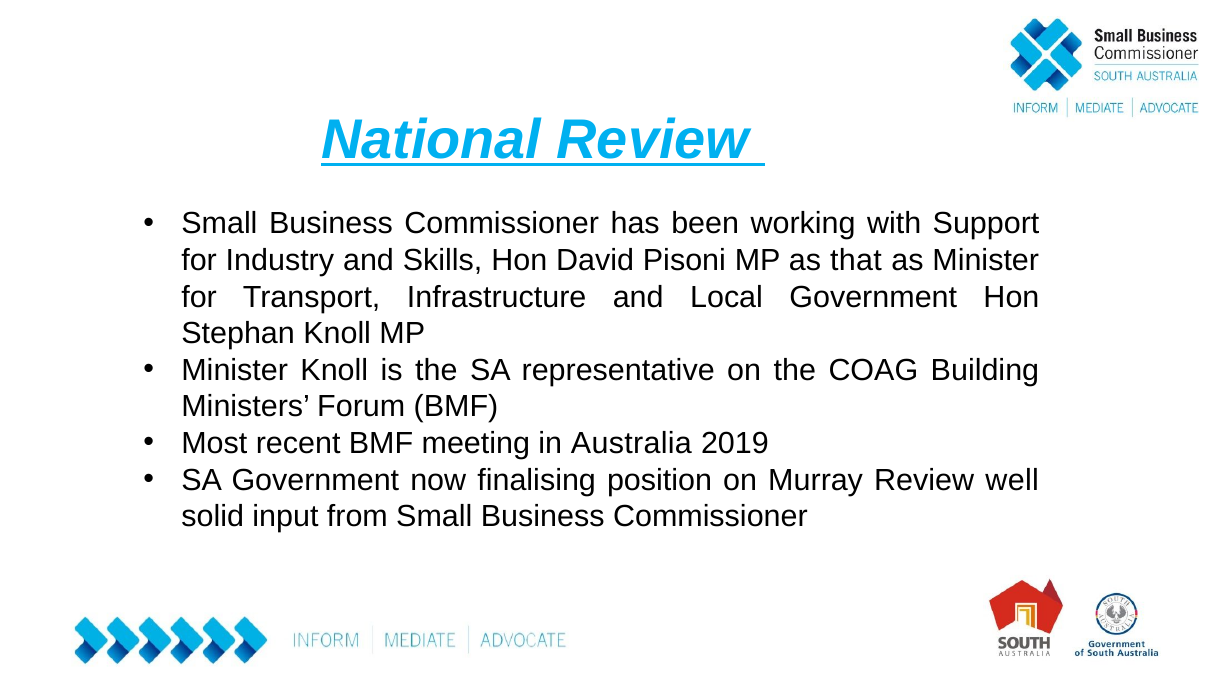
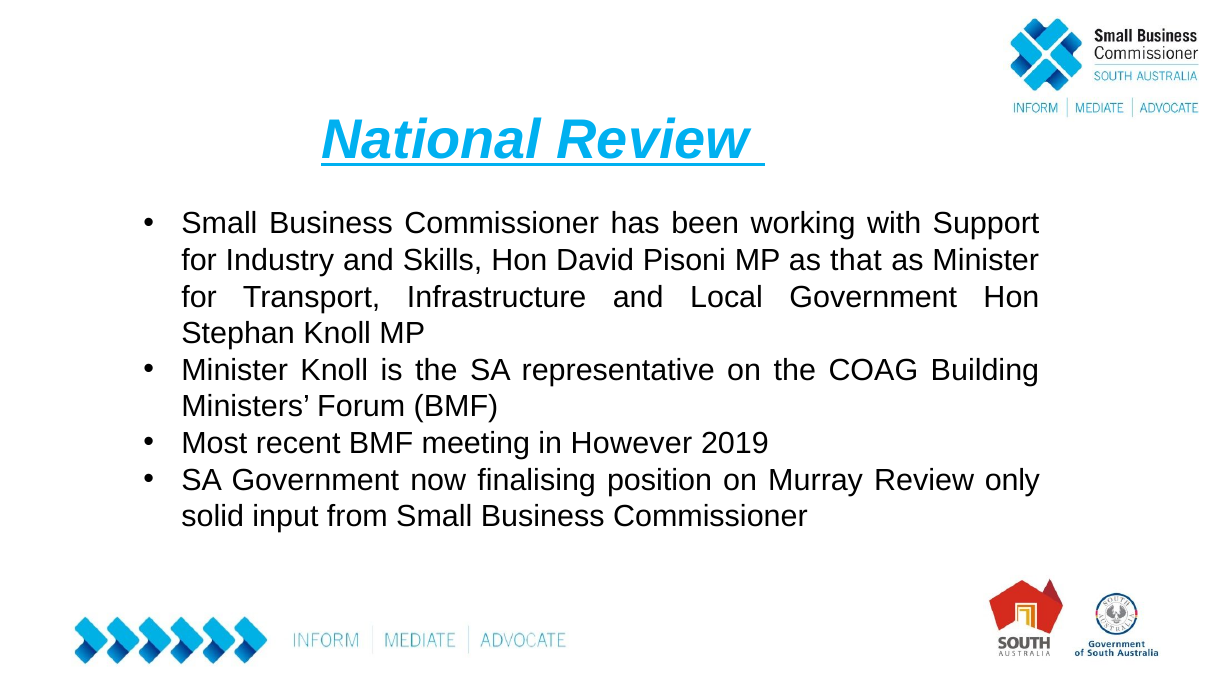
Australia: Australia -> However (631, 443)
well: well -> only (1012, 480)
